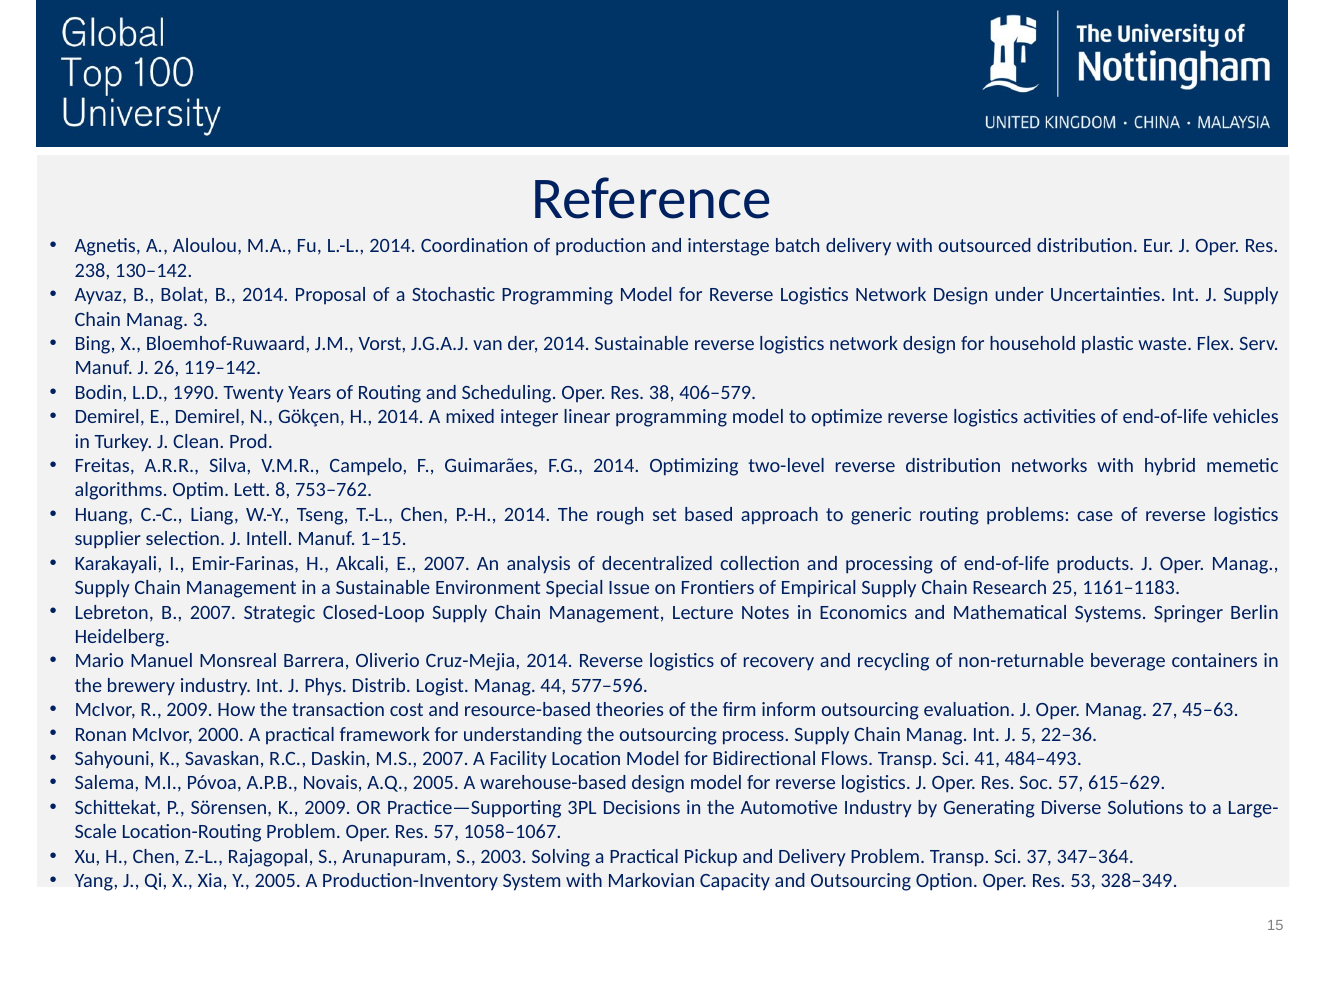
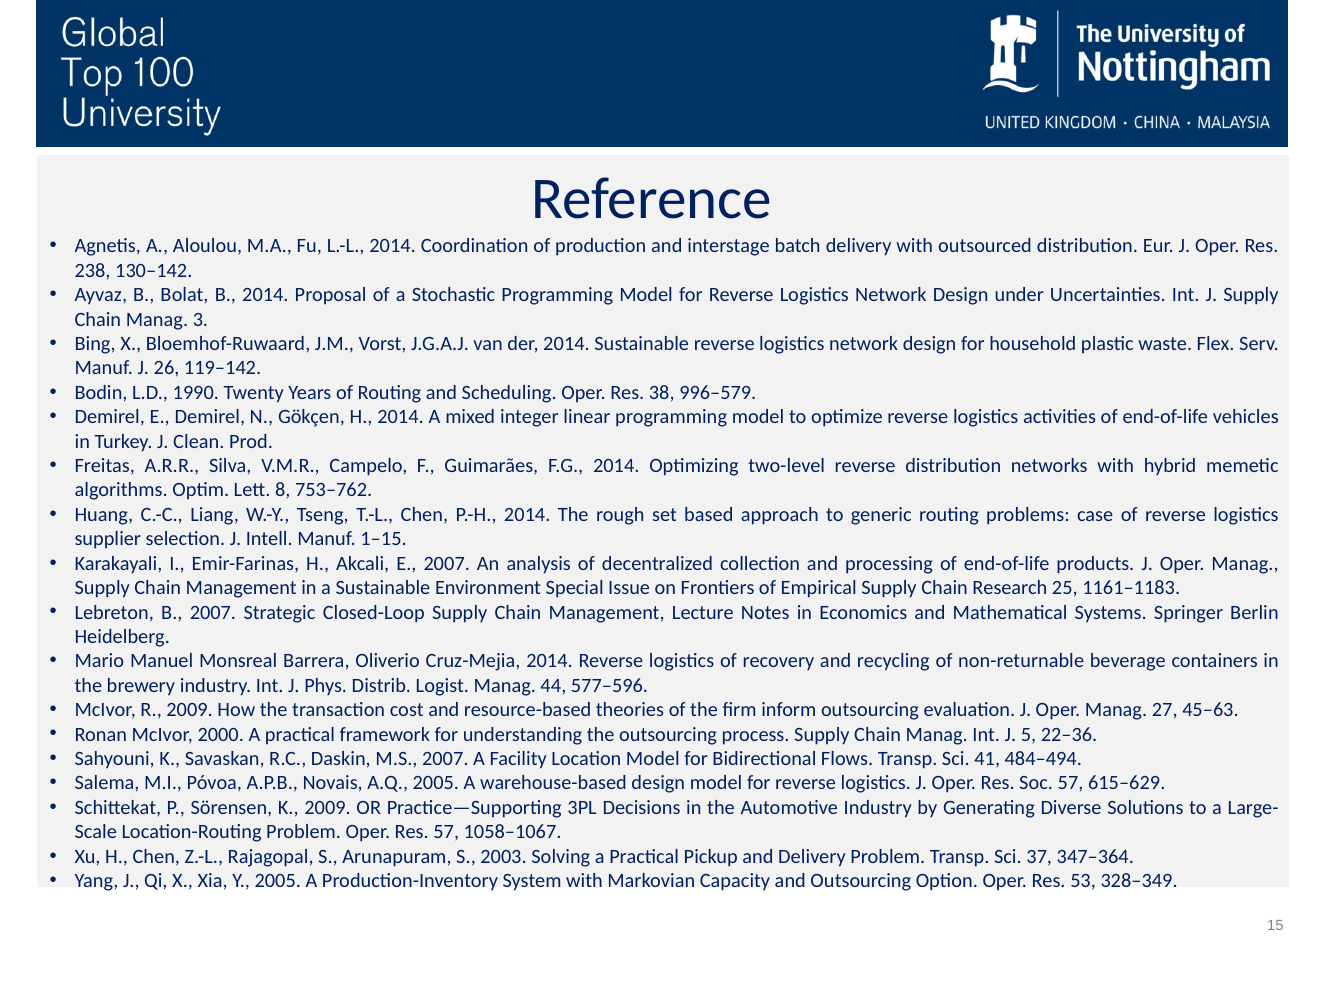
406–579: 406–579 -> 996–579 (718, 392)
484–493: 484–493 -> 484–494 (1043, 758)
